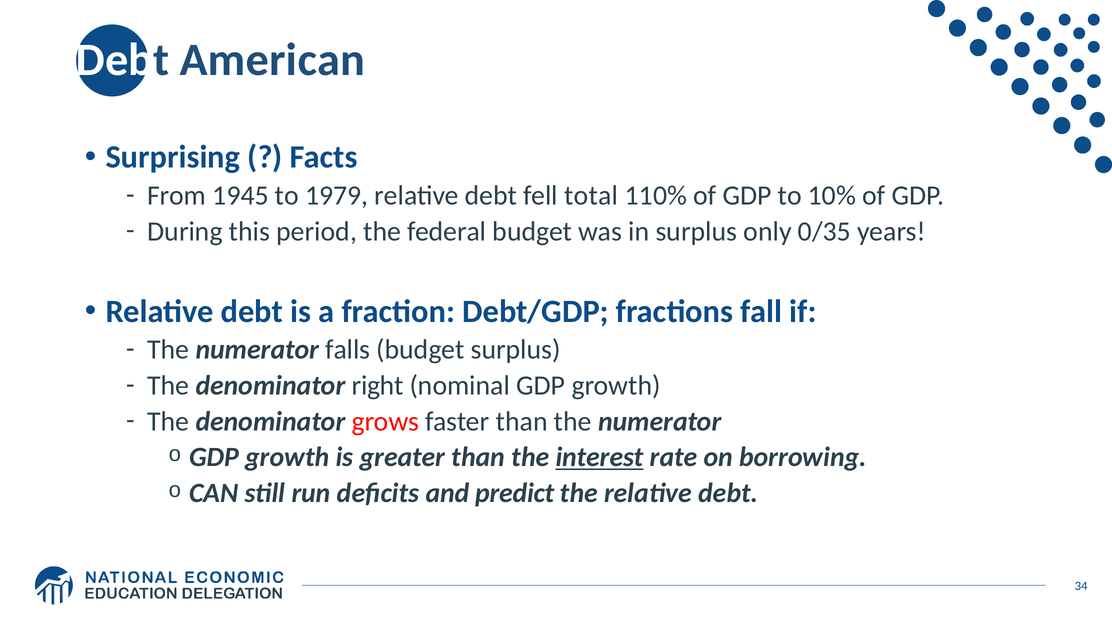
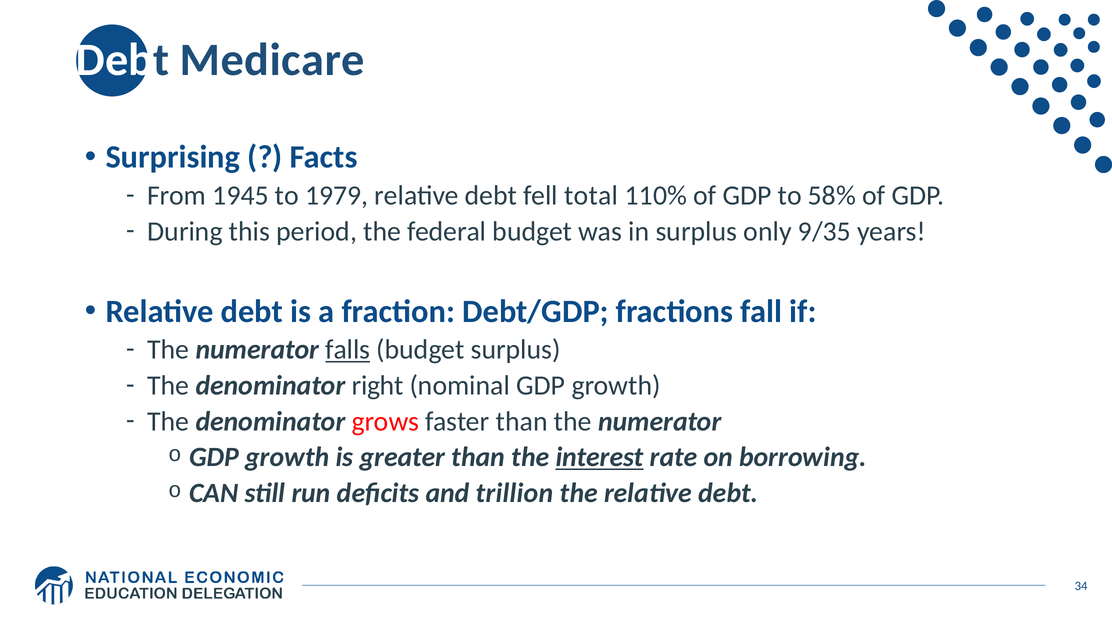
American: American -> Medicare (272, 60)
10%: 10% -> 58% (832, 195)
0/35: 0/35 -> 9/35 (824, 231)
falls underline: none -> present (348, 349)
predict: predict -> trillion (515, 493)
